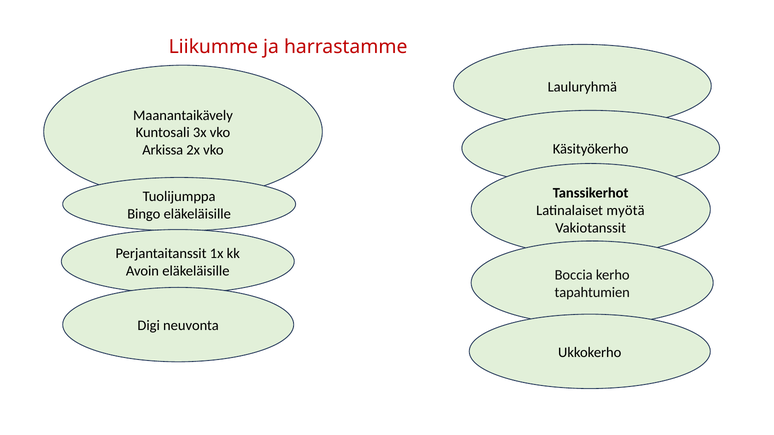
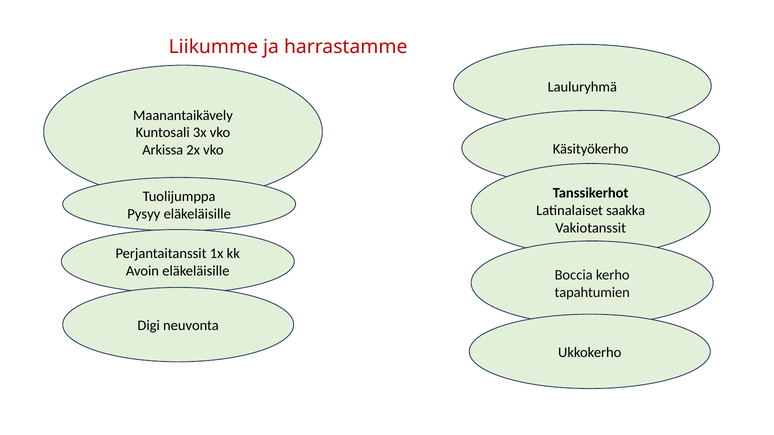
myötä: myötä -> saakka (626, 211)
Bingo: Bingo -> Pysyy (144, 214)
